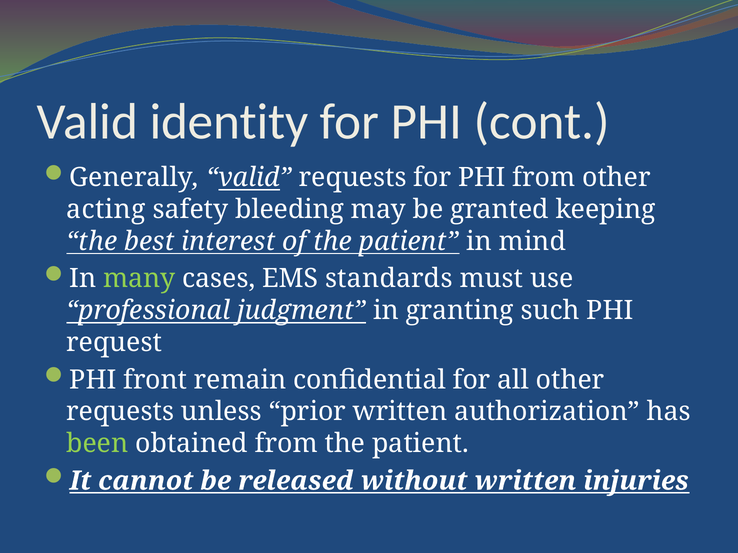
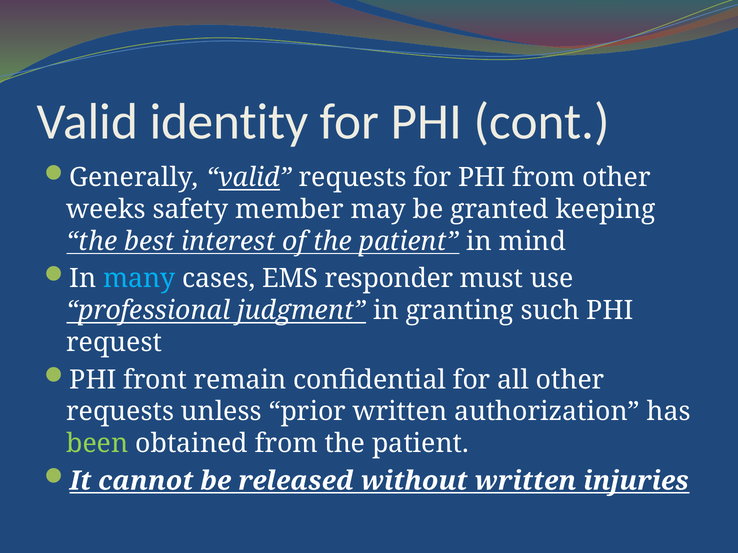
acting: acting -> weeks (106, 210)
bleeding: bleeding -> member (290, 210)
many colour: light green -> light blue (139, 279)
standards: standards -> responder (389, 279)
